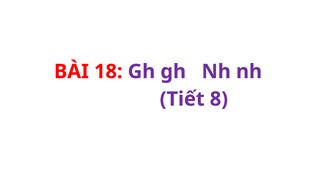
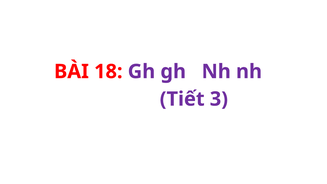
8: 8 -> 3 (219, 99)
